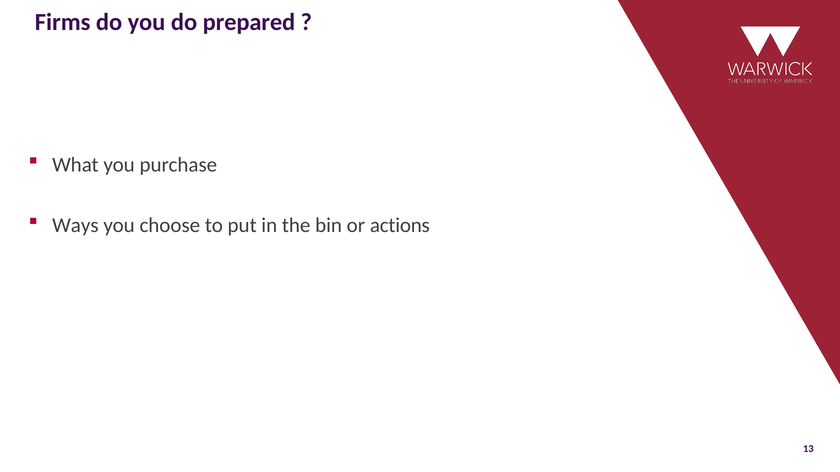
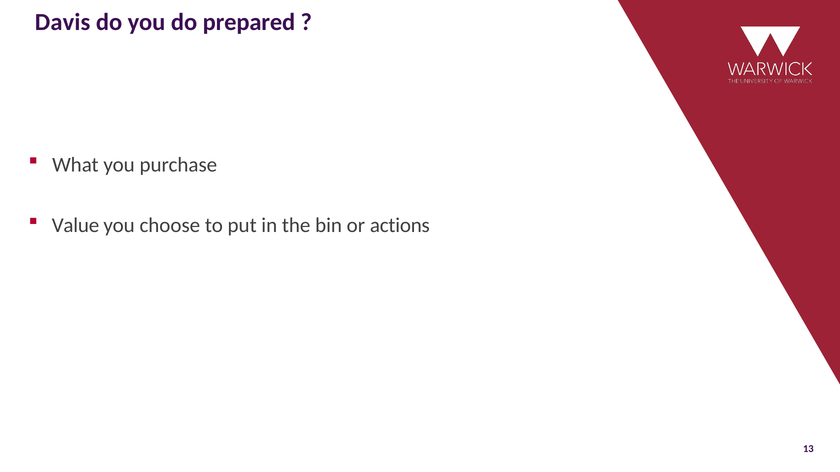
Firms: Firms -> Davis (63, 22)
Ways: Ways -> Value (75, 226)
